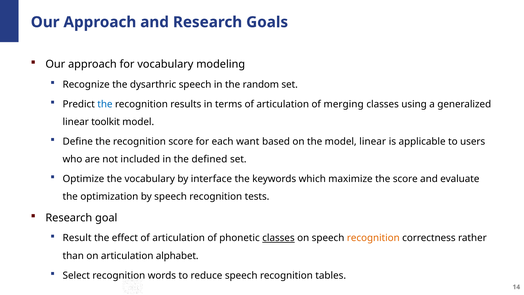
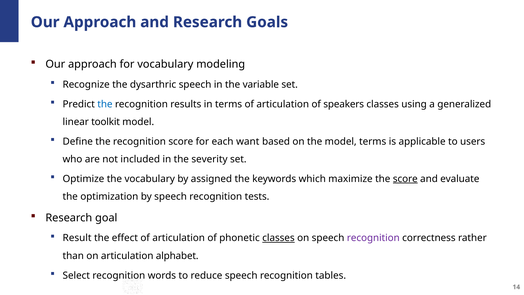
random: random -> variable (261, 84)
merging: merging -> speakers (344, 104)
model linear: linear -> terms (373, 141)
defined: defined -> severity (209, 159)
interface: interface -> assigned (211, 179)
score underline: none -> present (405, 179)
recognition colour: orange -> purple (373, 238)
